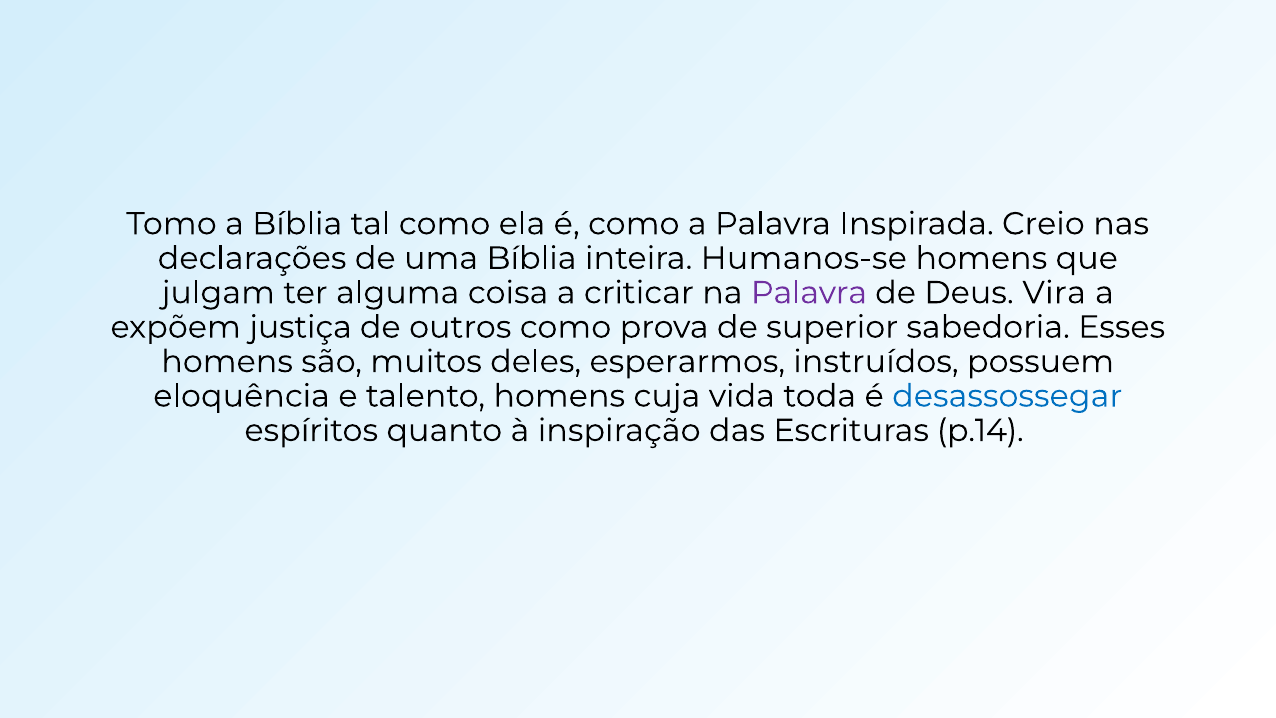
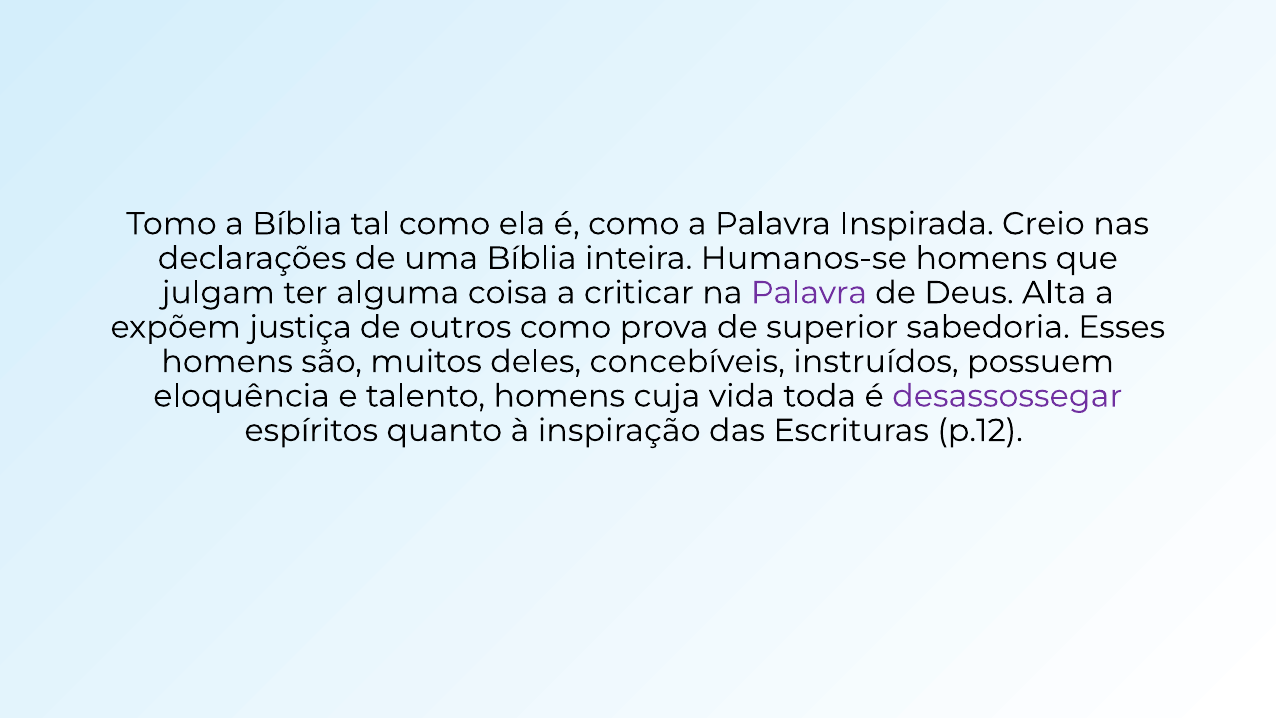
Vira: Vira -> Alta (1054, 293)
esperarmos: esperarmos -> concebíveis (687, 362)
desassossegar colour: blue -> purple (1007, 396)
p.14: p.14 -> p.12 (980, 430)
